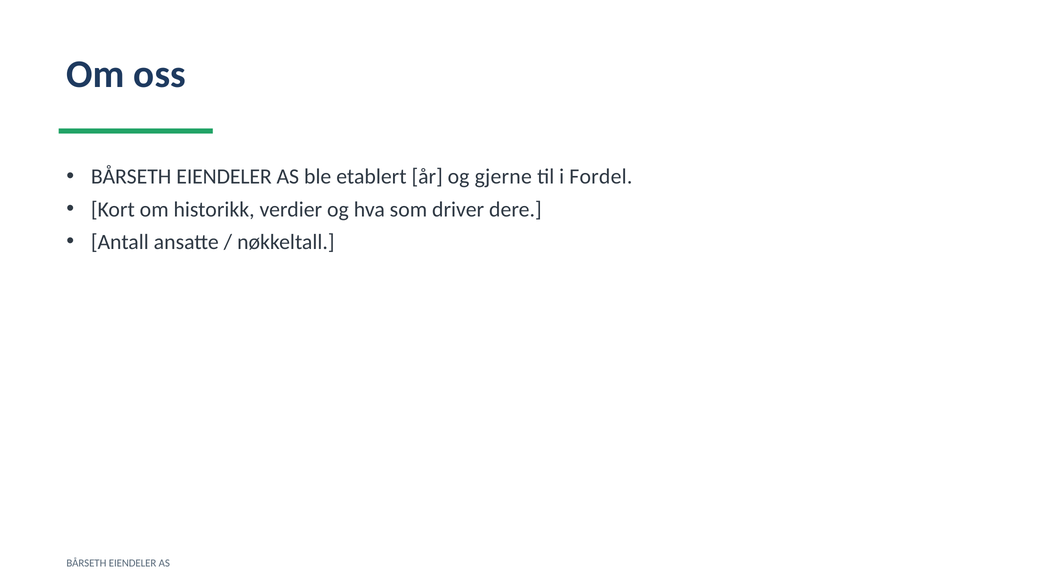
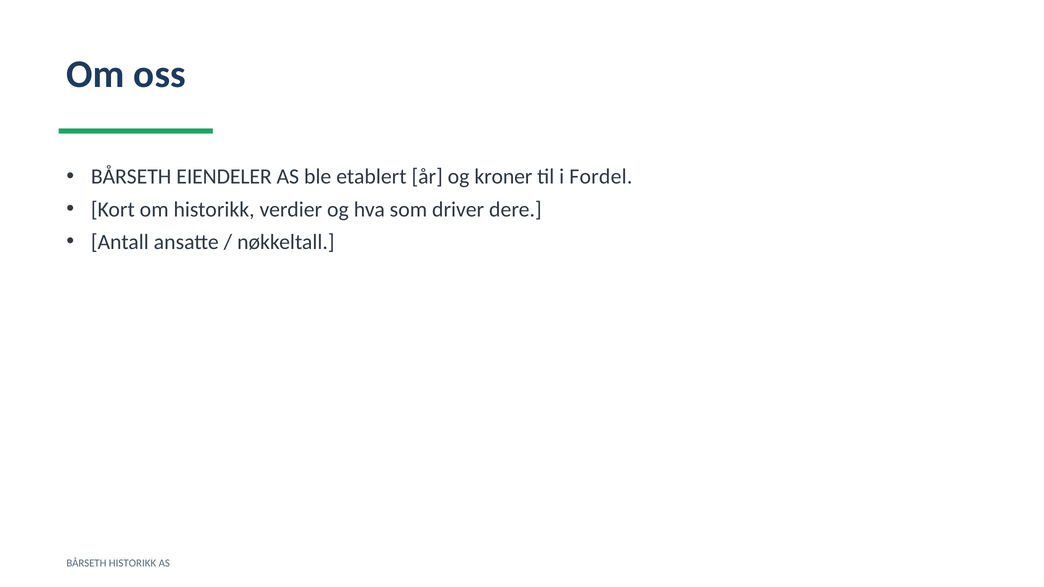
gjerne: gjerne -> kroner (503, 177)
EIENDELER: EIENDELER -> HISTORIKK (133, 563)
